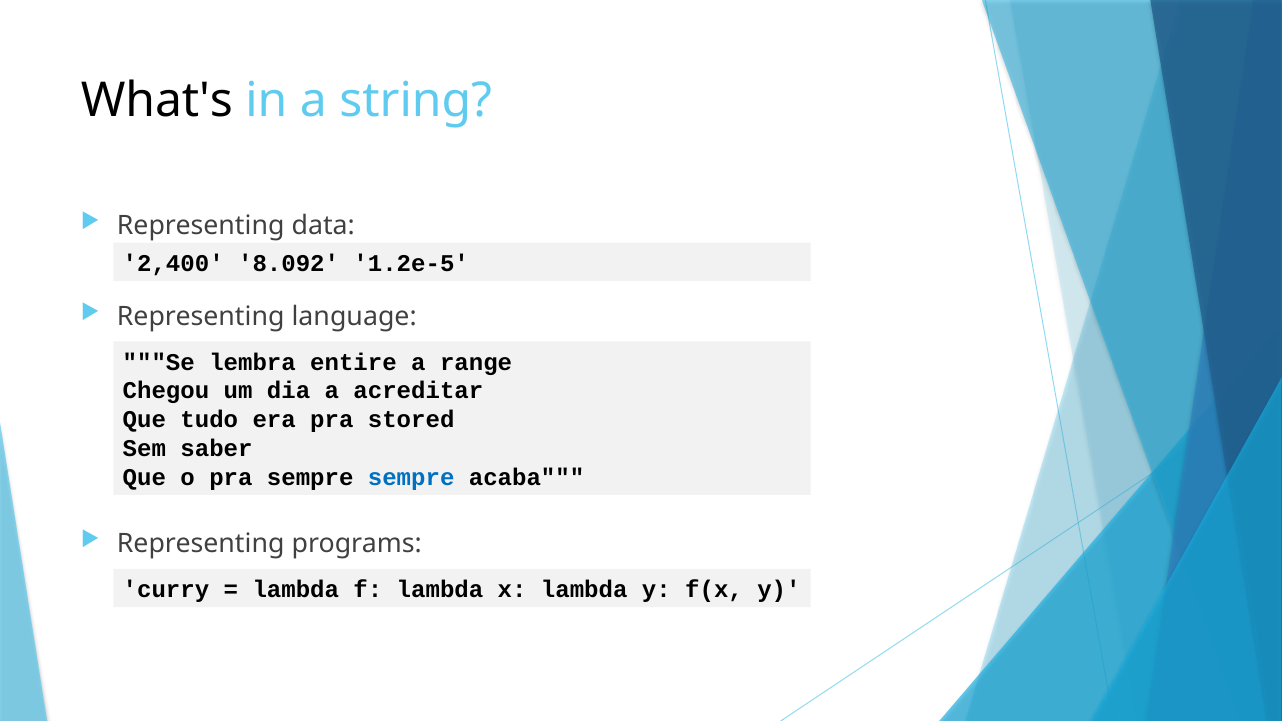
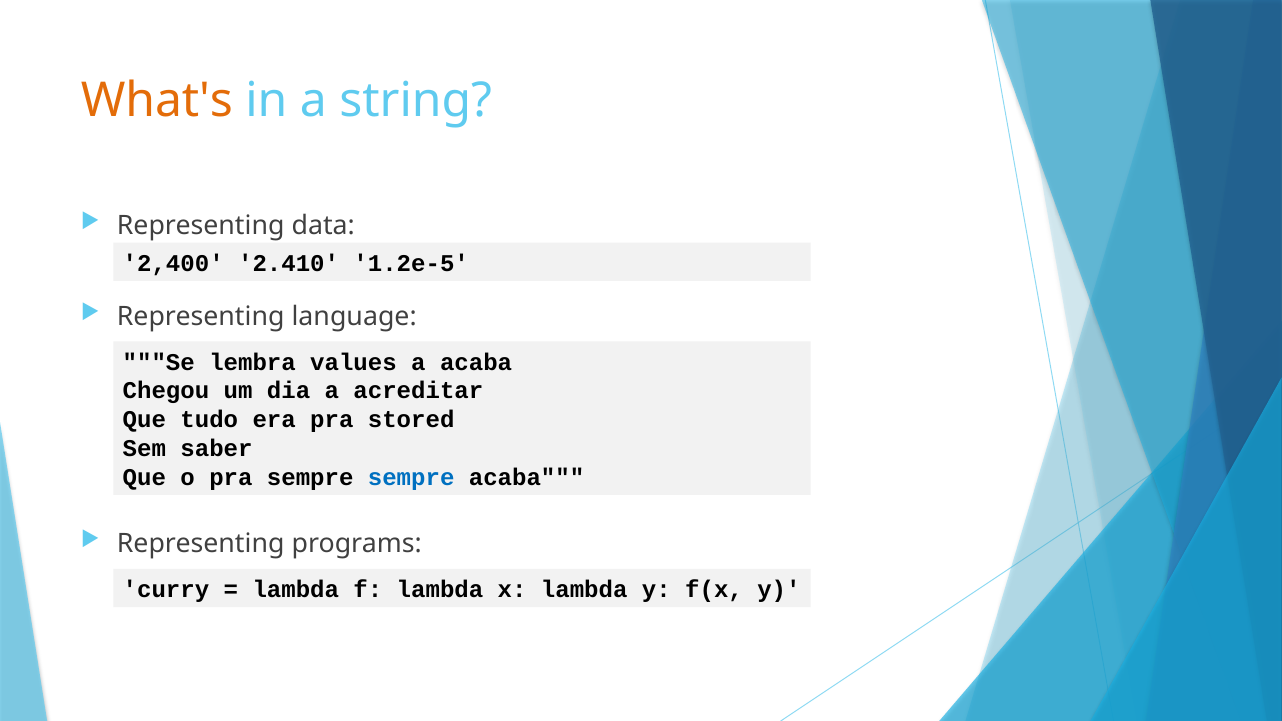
What's colour: black -> orange (157, 101)
8.092: 8.092 -> 2.410 (289, 264)
entire: entire -> values (353, 362)
a range: range -> acaba (476, 362)
